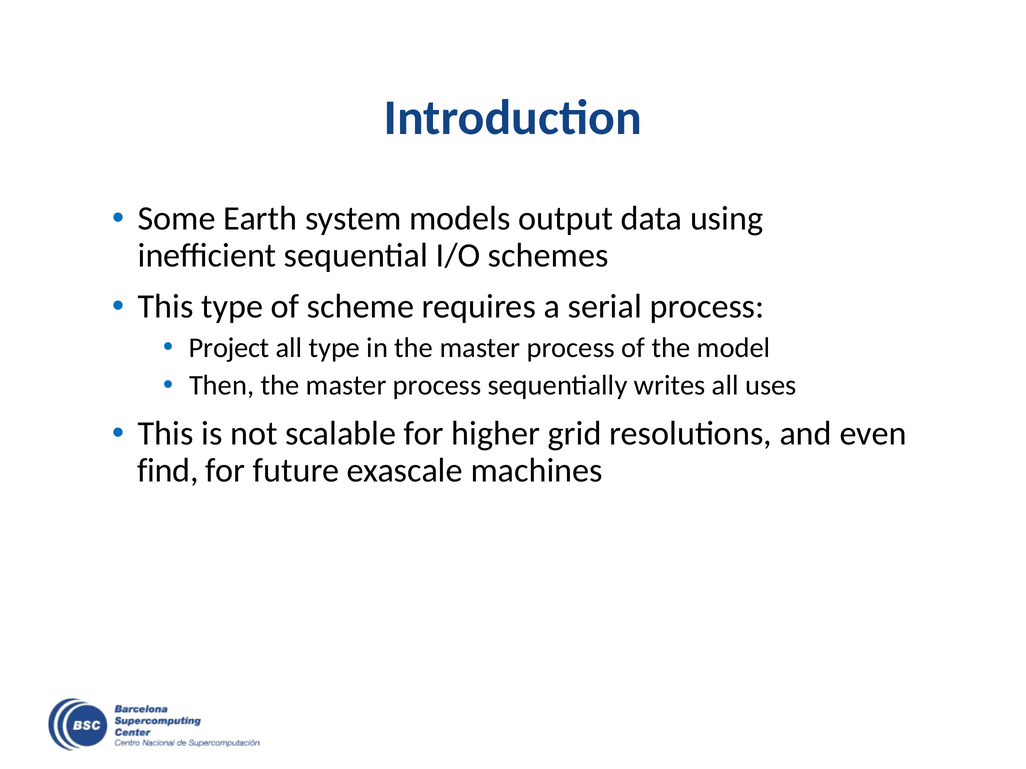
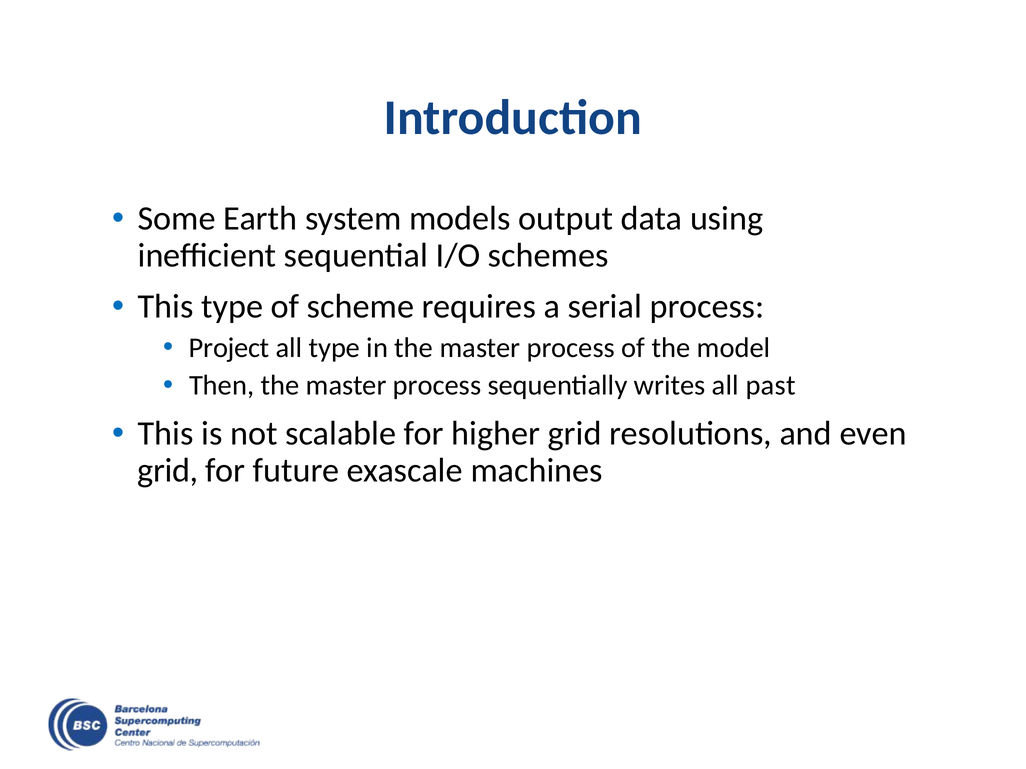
uses: uses -> past (771, 386)
find: find -> grid (168, 471)
